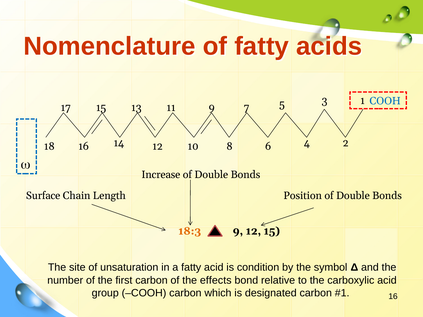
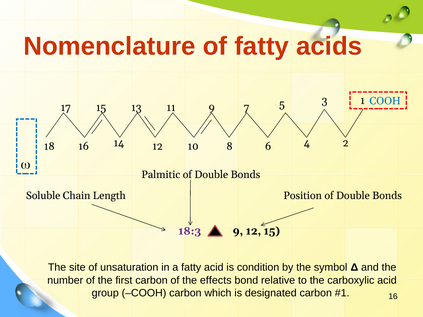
Increase: Increase -> Palmitic (161, 175)
Surface: Surface -> Soluble (43, 196)
18:3 colour: orange -> purple (190, 231)
